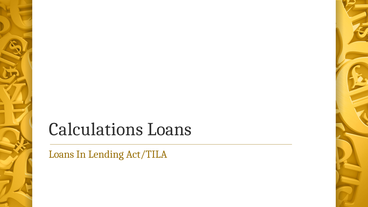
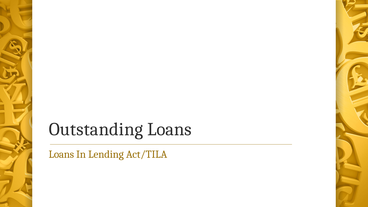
Calculations: Calculations -> Outstanding (96, 129)
